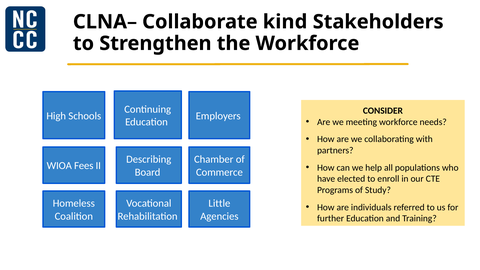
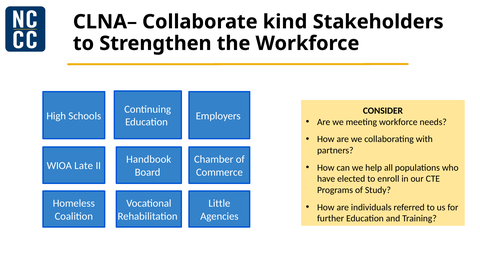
Describing: Describing -> Handbook (149, 159)
Fees: Fees -> Late (84, 166)
